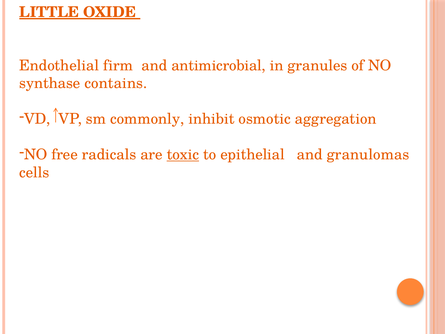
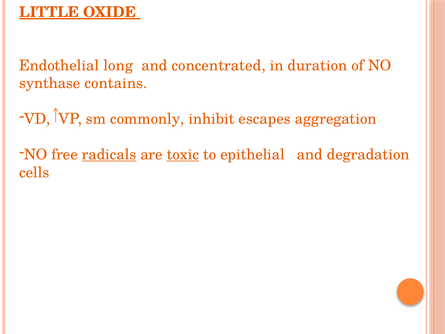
firm: firm -> long (118, 66)
antimicrobial: antimicrobial -> concentrated (218, 66)
granules: granules -> duration (317, 66)
osmotic: osmotic -> escapes (265, 119)
radicals underline: none -> present (109, 155)
granulomas: granulomas -> degradation (368, 155)
